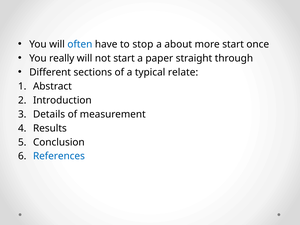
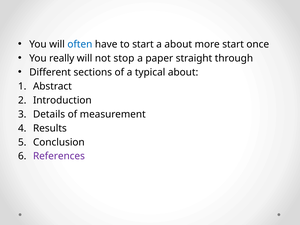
to stop: stop -> start (143, 44)
not start: start -> stop (124, 58)
typical relate: relate -> about (183, 72)
References colour: blue -> purple (59, 156)
